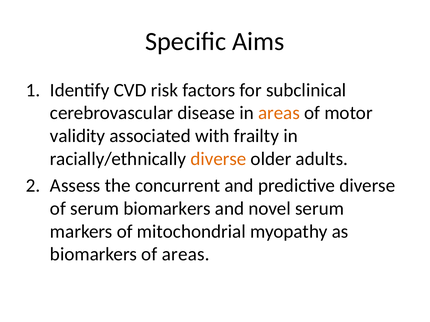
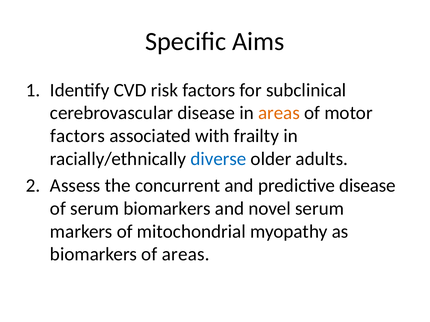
validity: validity -> factors (77, 136)
diverse colour: orange -> blue (218, 159)
predictive diverse: diverse -> disease (367, 186)
